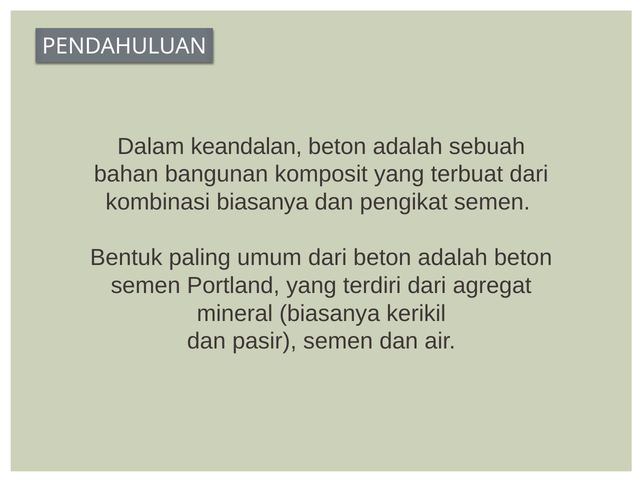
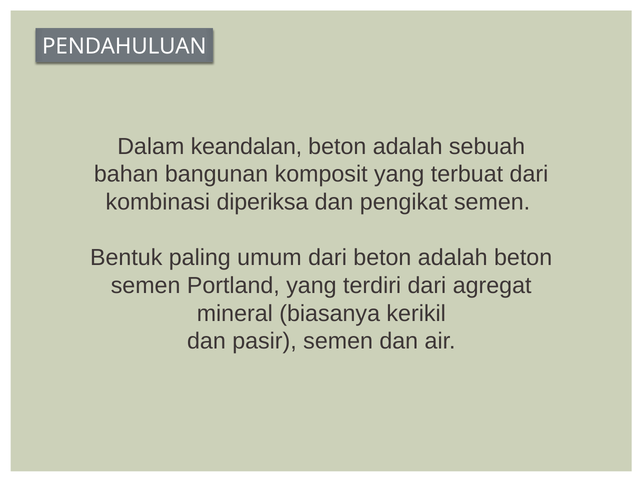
kombinasi biasanya: biasanya -> diperiksa (262, 202)
